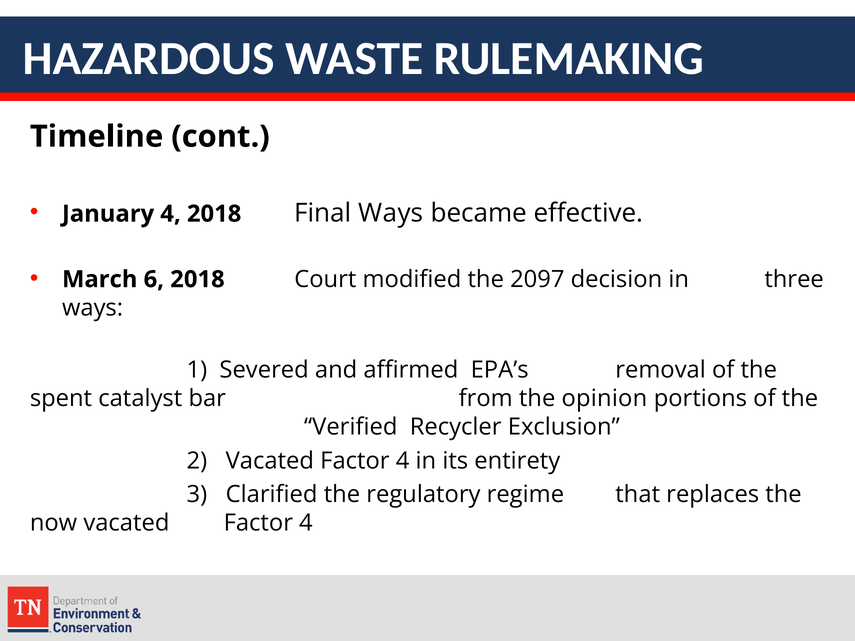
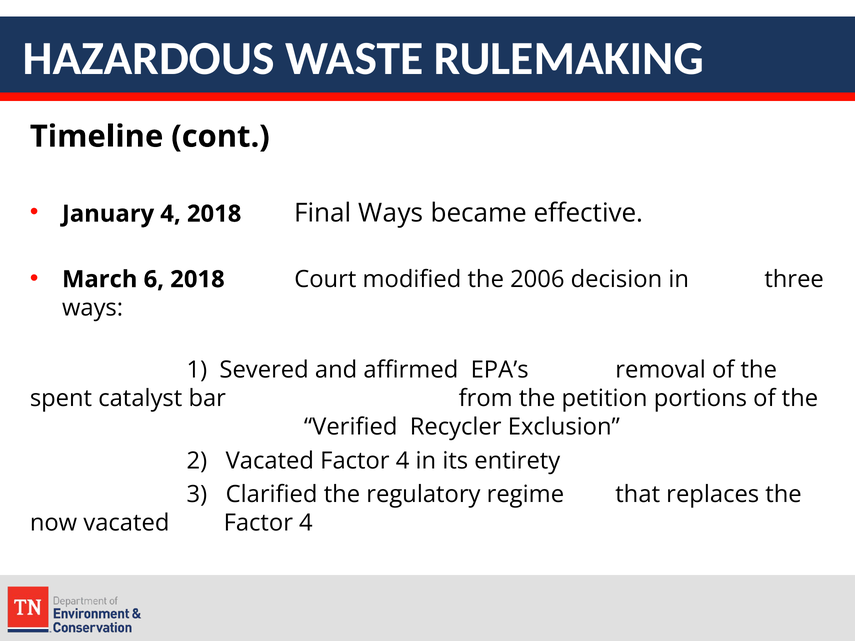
2097: 2097 -> 2006 (537, 279)
opinion: opinion -> petition (604, 399)
